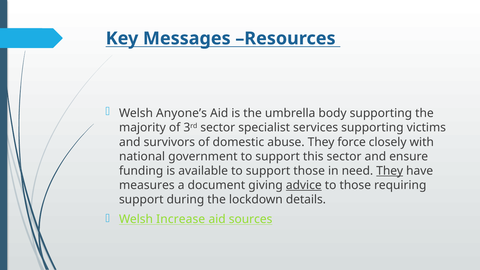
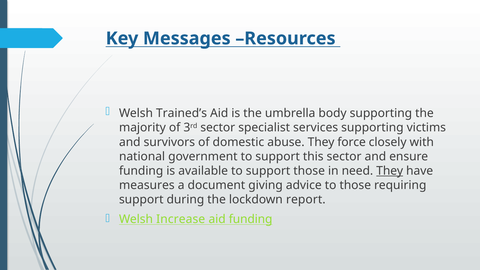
Anyone’s: Anyone’s -> Trained’s (182, 113)
advice underline: present -> none (304, 185)
details: details -> report (306, 200)
aid sources: sources -> funding (251, 219)
